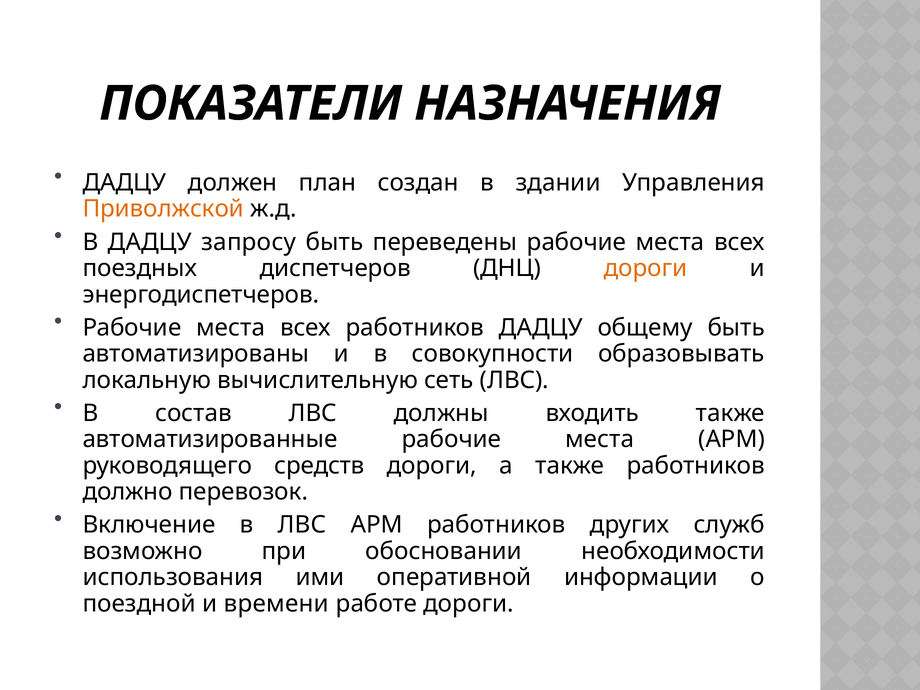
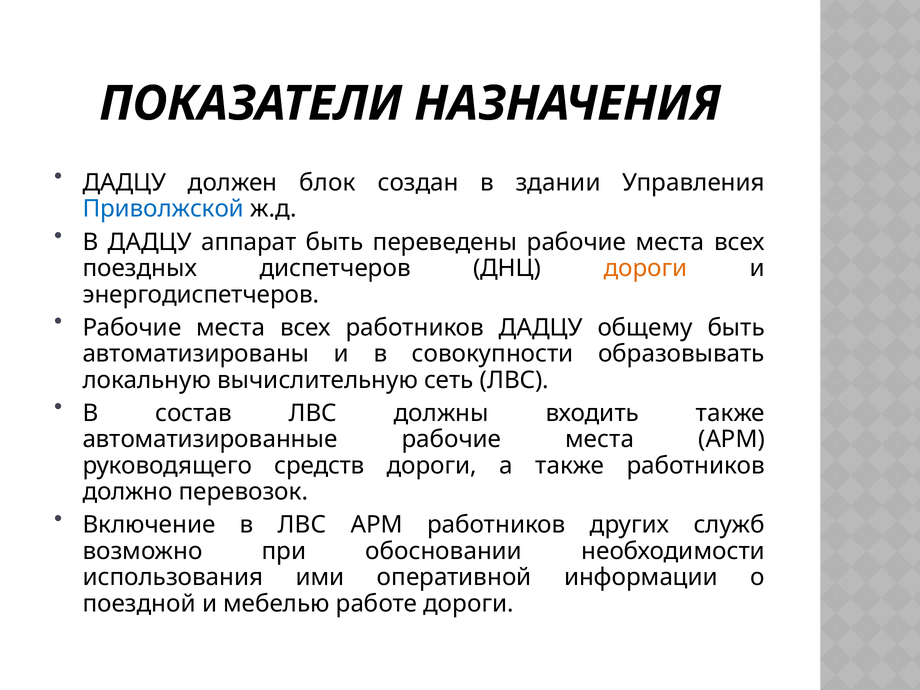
план: план -> блок (327, 183)
Приволжской colour: orange -> blue (163, 209)
запросу: запросу -> аппарат (249, 242)
времени: времени -> мебелью (277, 604)
